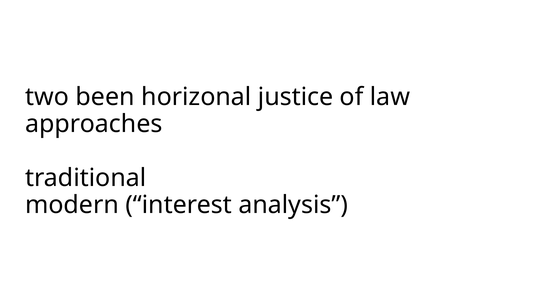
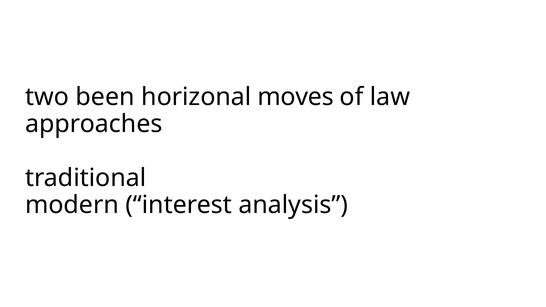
justice: justice -> moves (296, 97)
